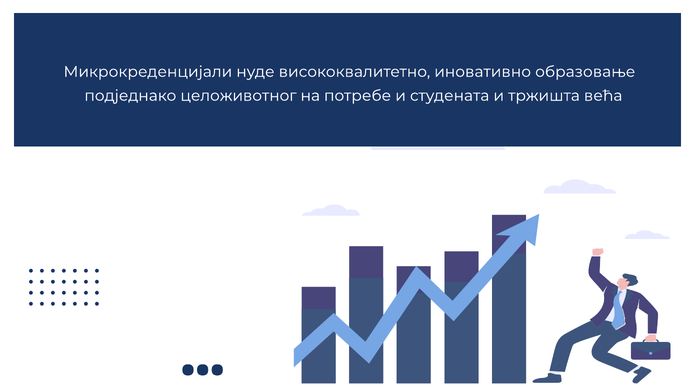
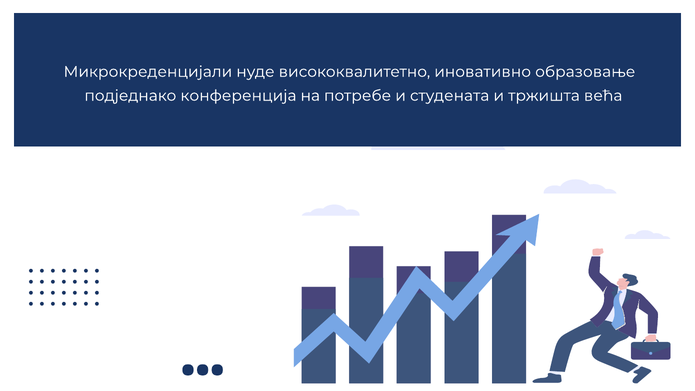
целоживотног: целоживотног -> конференција (238, 96)
